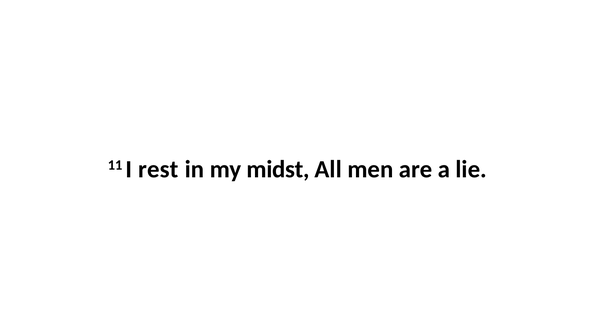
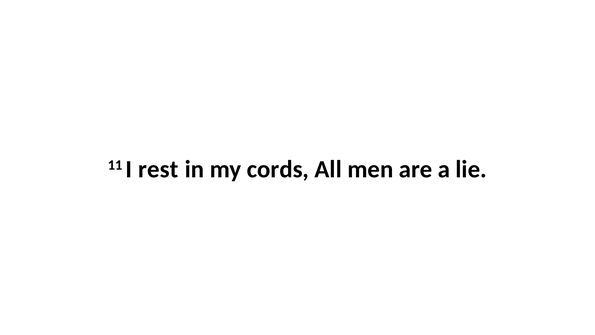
midst: midst -> cords (278, 169)
